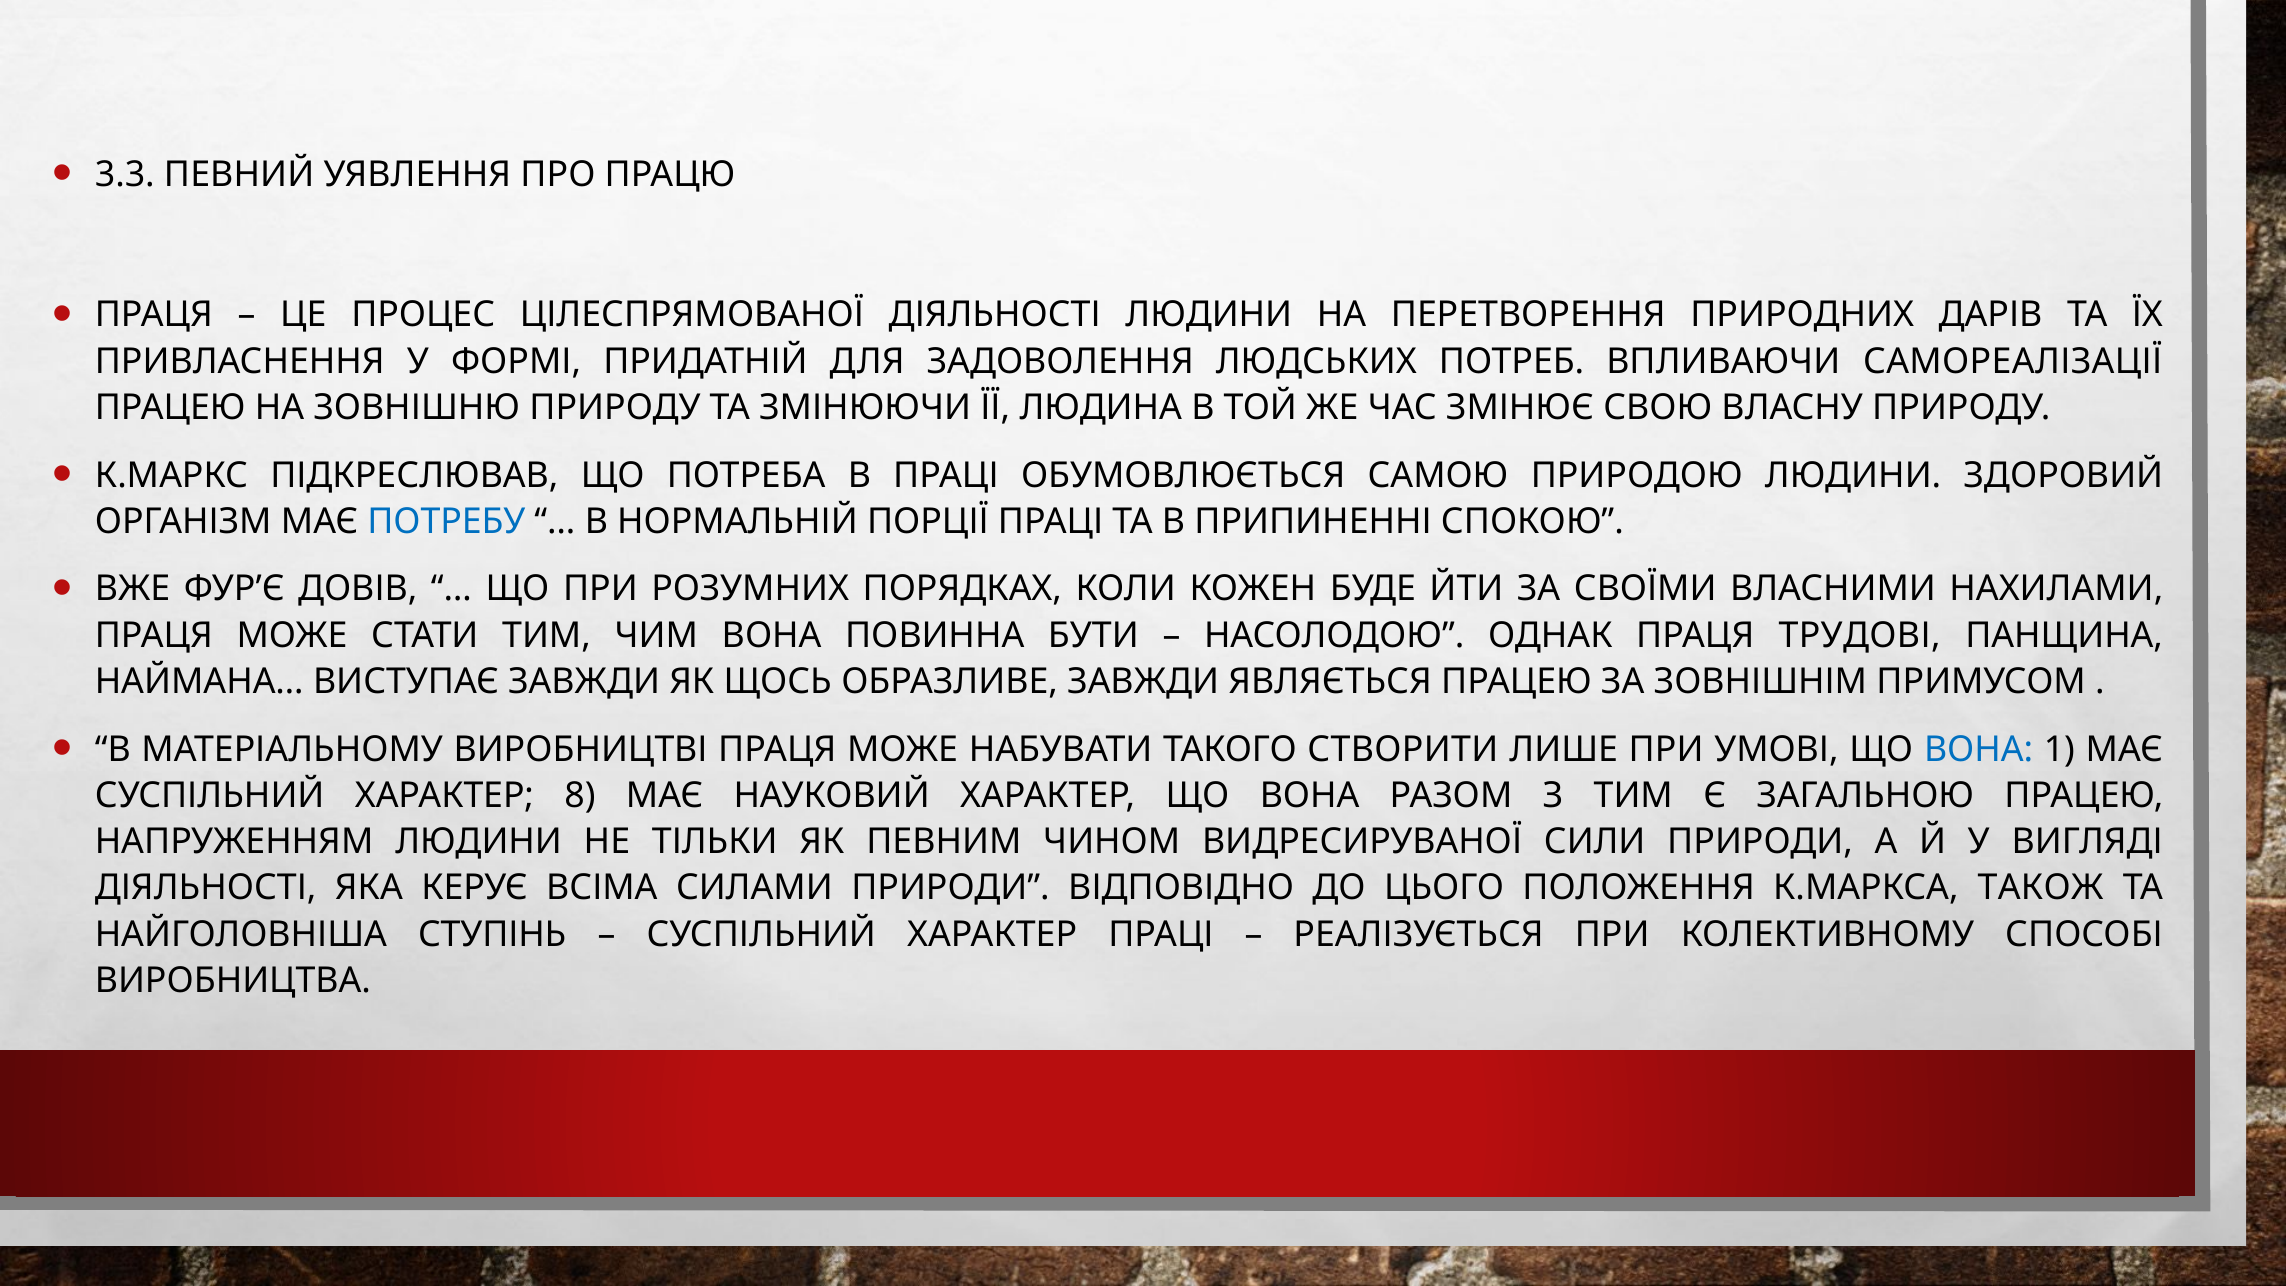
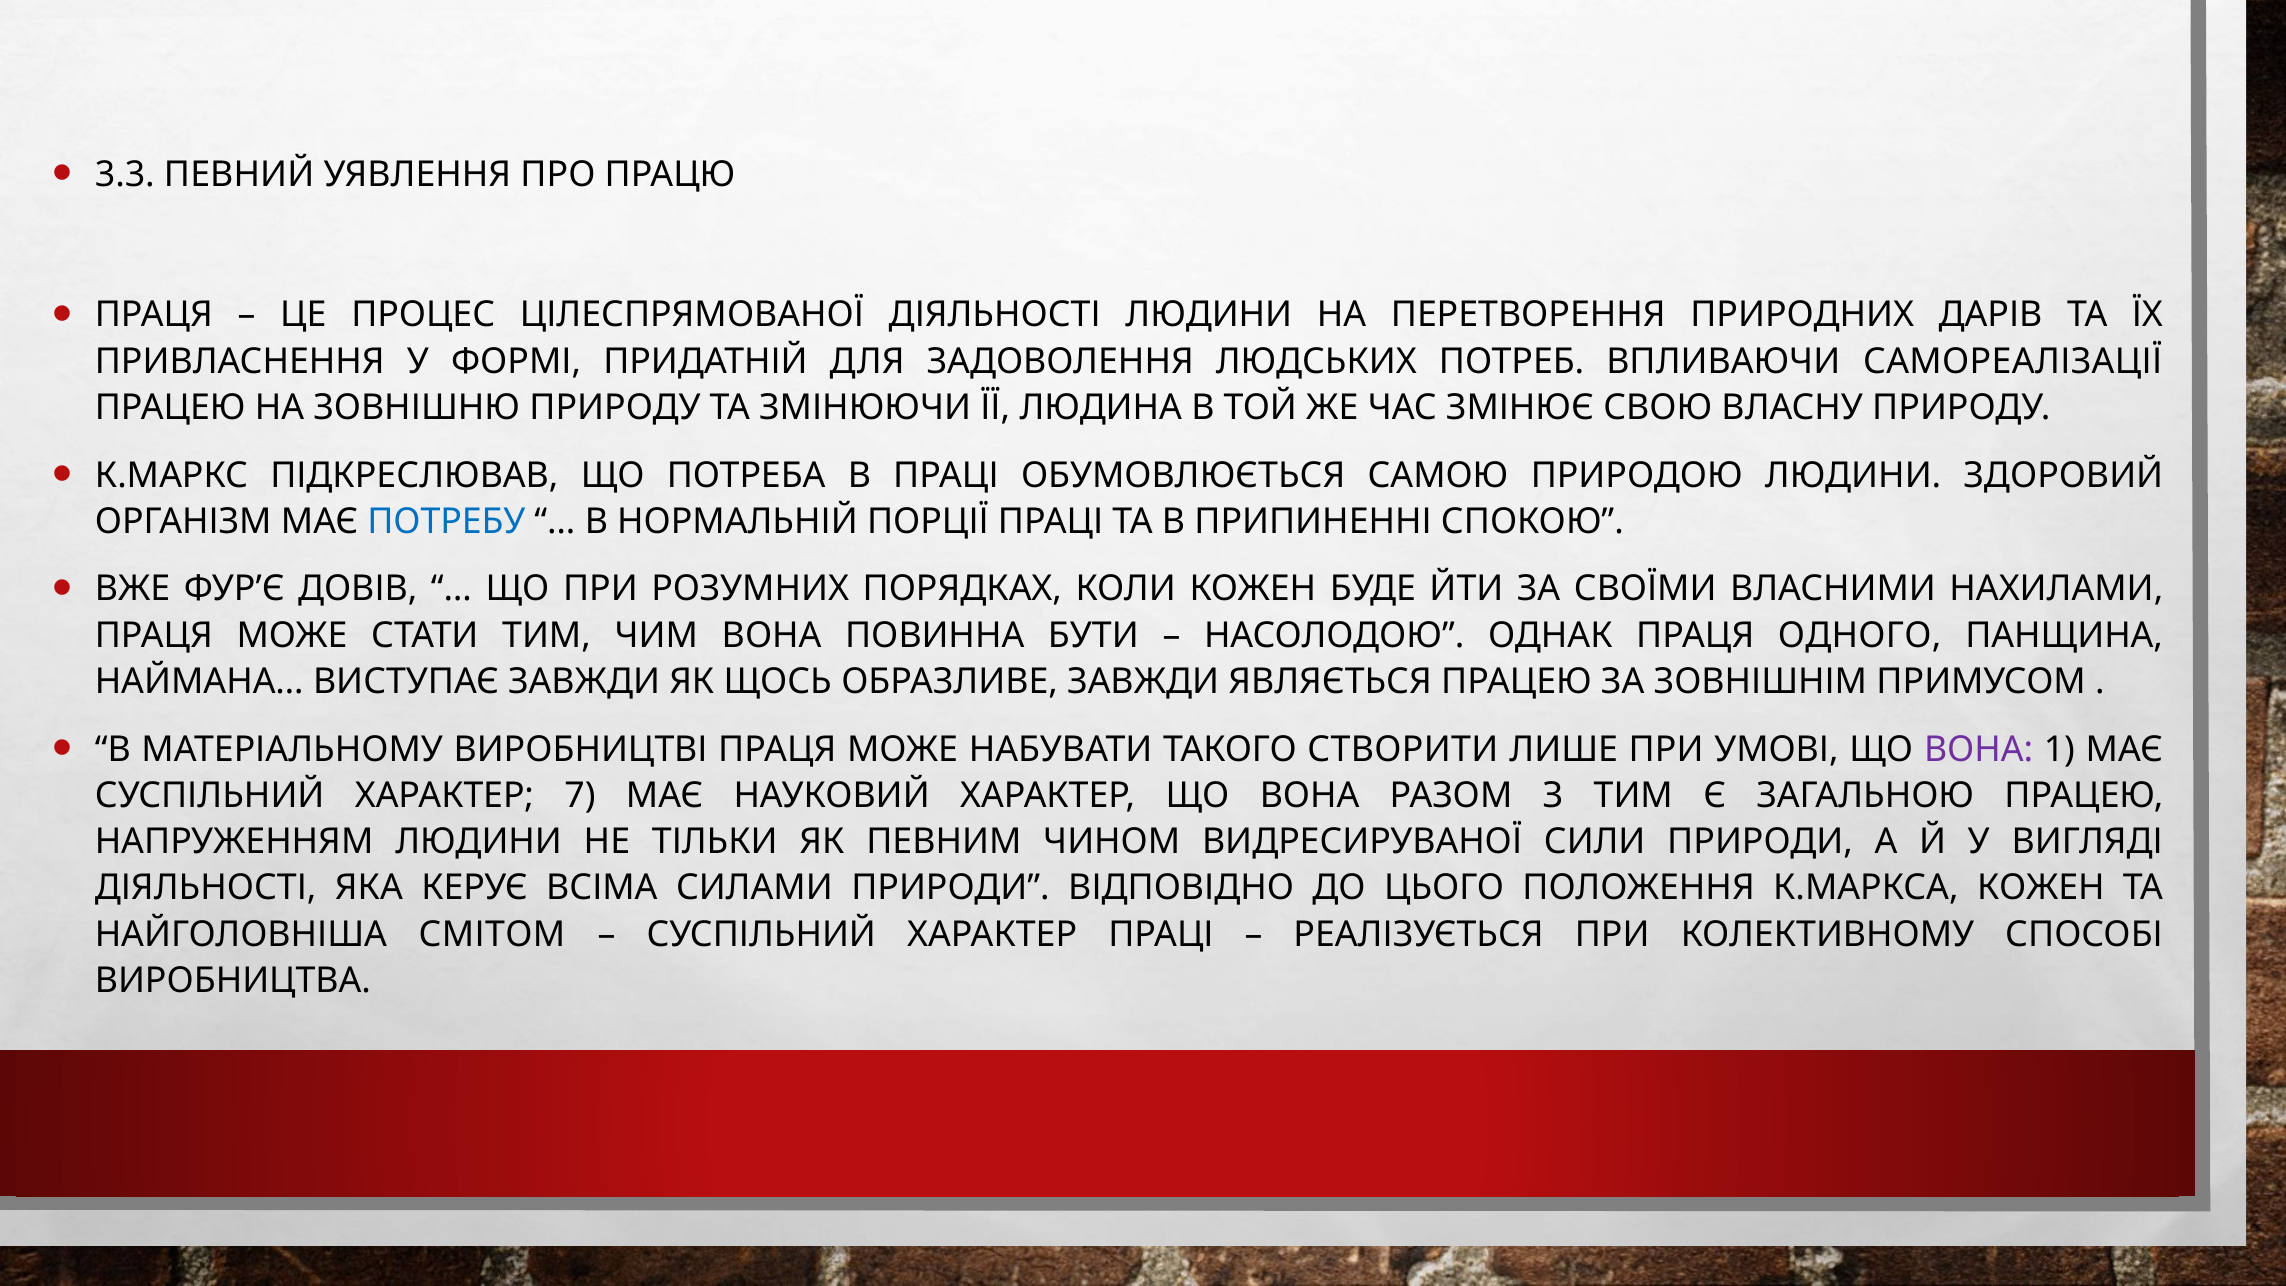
ТРУДОВІ: ТРУДОВІ -> ОДНОГО (1860, 635)
ВОНА colour: blue -> purple (1979, 749)
8: 8 -> 7 (580, 795)
К.МАРКСА ТАКОЖ: ТАКОЖ -> КОЖЕН (2041, 888)
СТУПІНЬ: СТУПІНЬ -> СМІТОМ (492, 934)
